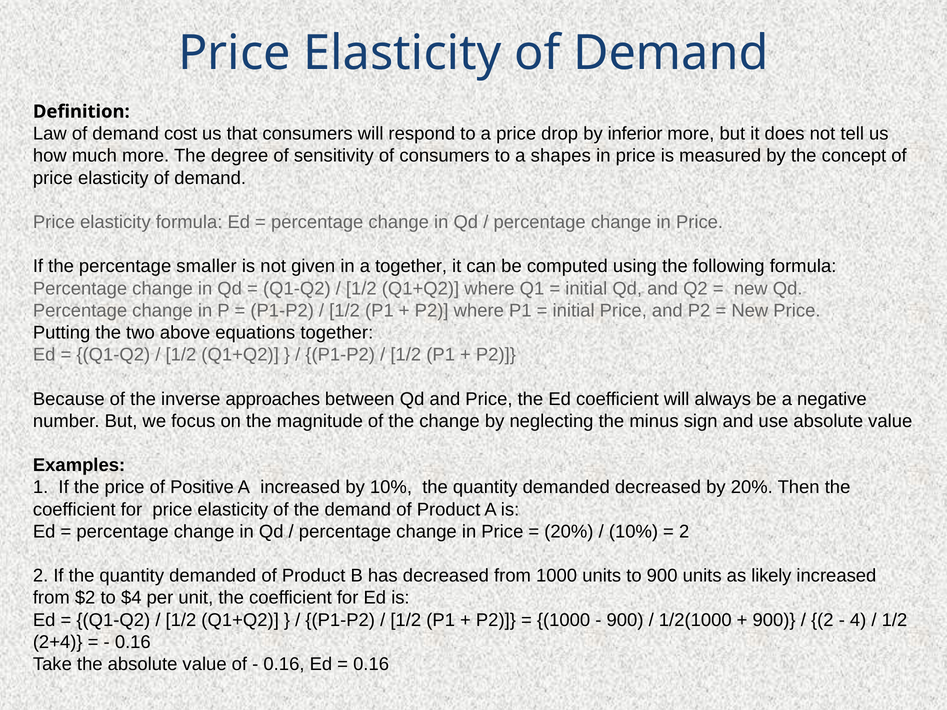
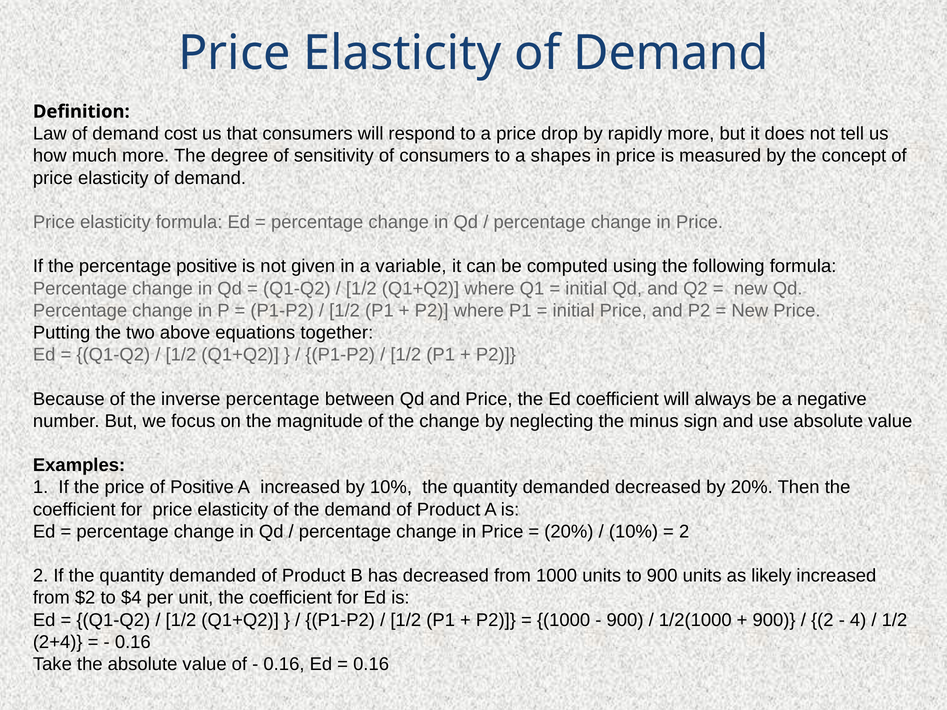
inferior: inferior -> rapidly (635, 134)
percentage smaller: smaller -> positive (207, 266)
a together: together -> variable (411, 266)
inverse approaches: approaches -> percentage (273, 399)
